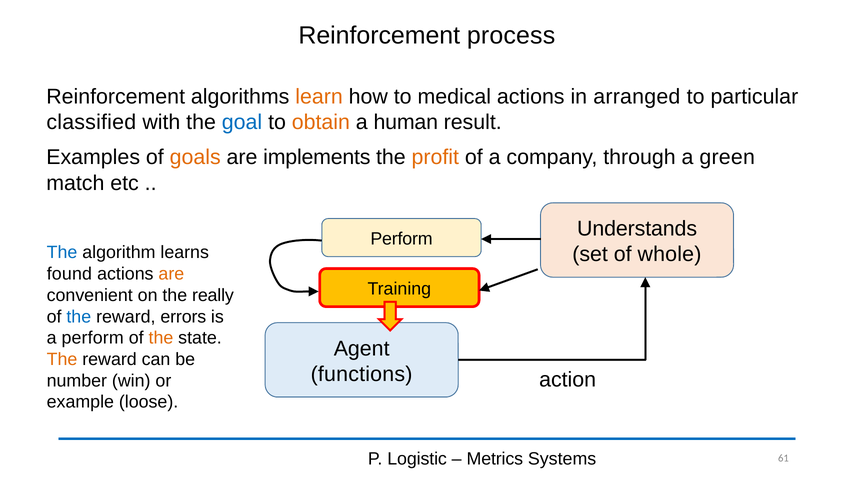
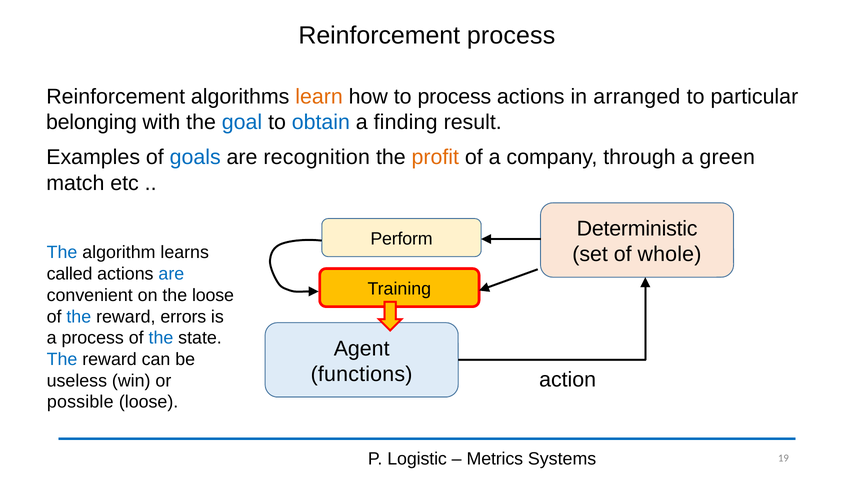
to medical: medical -> process (454, 97)
classified: classified -> belonging (91, 122)
obtain colour: orange -> blue (321, 122)
human: human -> finding (406, 122)
goals colour: orange -> blue (195, 158)
implements: implements -> recognition (317, 158)
Understands: Understands -> Deterministic (637, 229)
found: found -> called (70, 274)
are colour: orange -> blue (171, 274)
the really: really -> loose (213, 296)
a perform: perform -> process (93, 338)
the colour: orange -> blue (161, 338)
The colour: orange -> blue (62, 360)
number: number -> useless (77, 381)
example: example -> possible (80, 402)
61: 61 -> 19 (783, 459)
